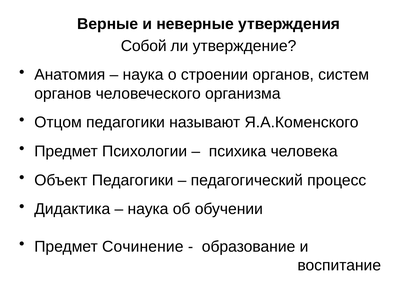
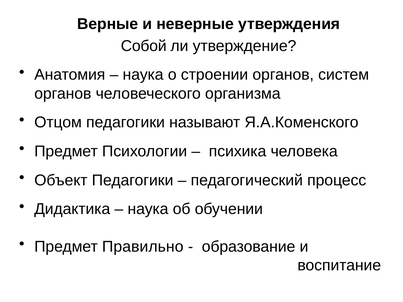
Сочинение: Сочинение -> Правильно (143, 247)
